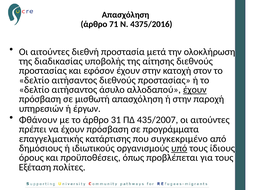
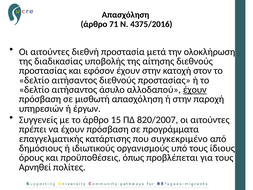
Φθάνουν: Φθάνουν -> Συγγενείς (38, 120)
31: 31 -> 15 (116, 120)
435/2007: 435/2007 -> 820/2007 (158, 120)
υπό underline: present -> none (179, 148)
Εξέταση: Εξέταση -> Αρνηθεί (35, 167)
